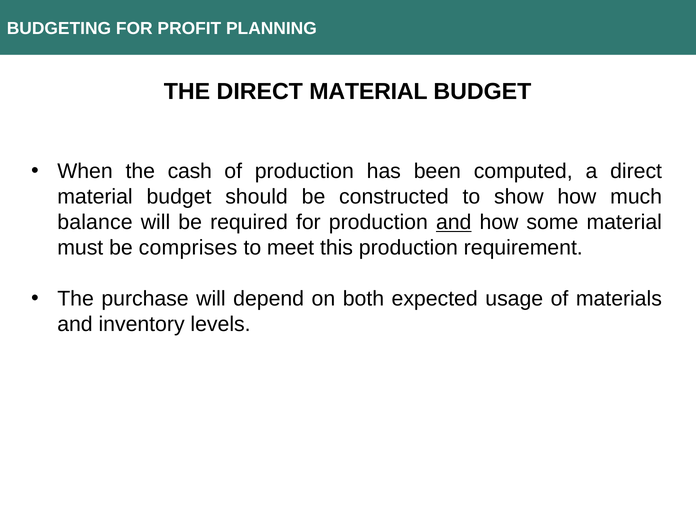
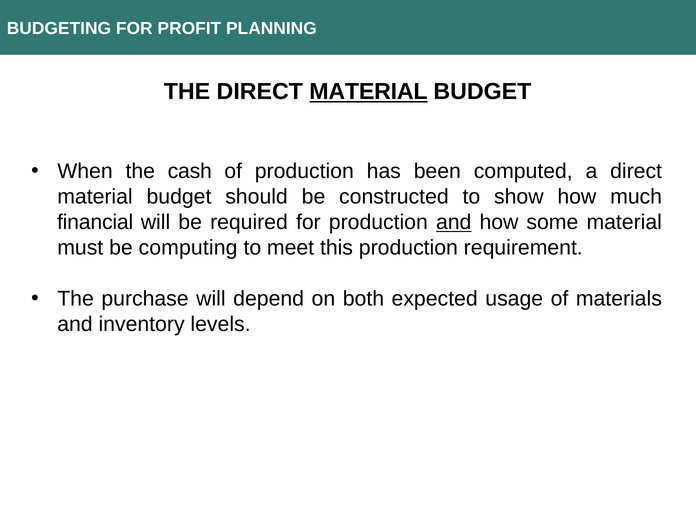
MATERIAL underline: none -> present (368, 92)
balance: balance -> financial (95, 222)
comprises: comprises -> computing (188, 248)
